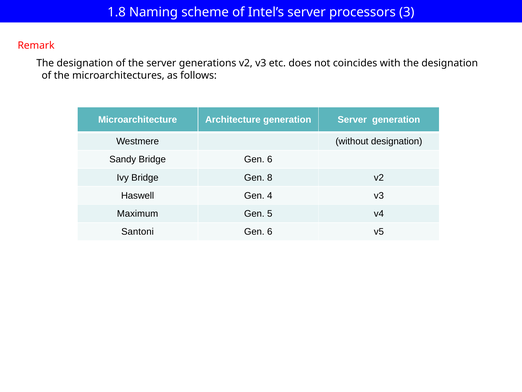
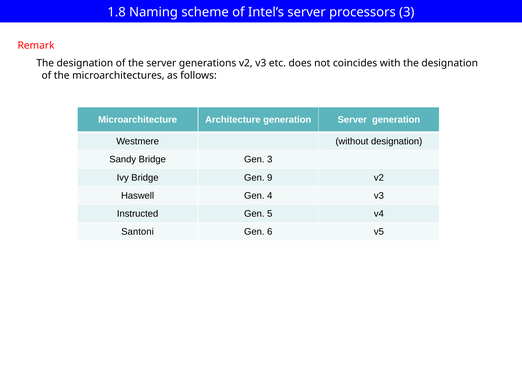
Bridge Gen 6: 6 -> 3 (270, 159)
8: 8 -> 9 (270, 177)
Maximum: Maximum -> Instructed (138, 213)
